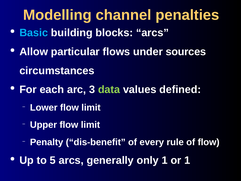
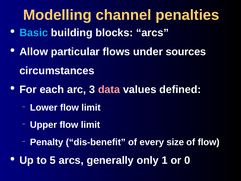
data colour: light green -> pink (109, 89)
rule: rule -> size (175, 142)
or 1: 1 -> 0 (187, 160)
